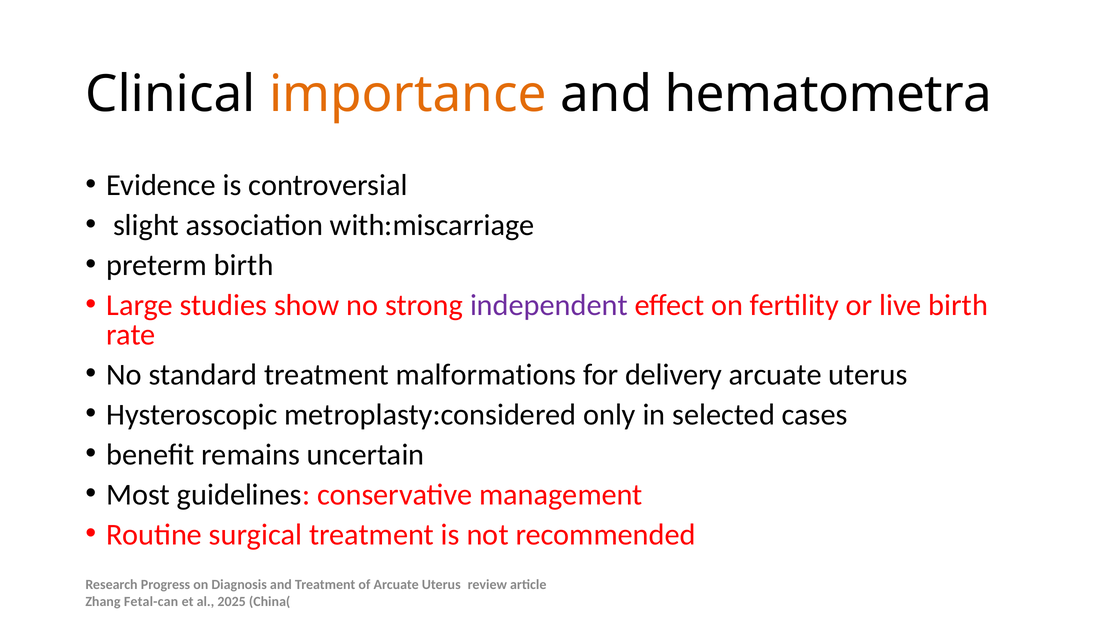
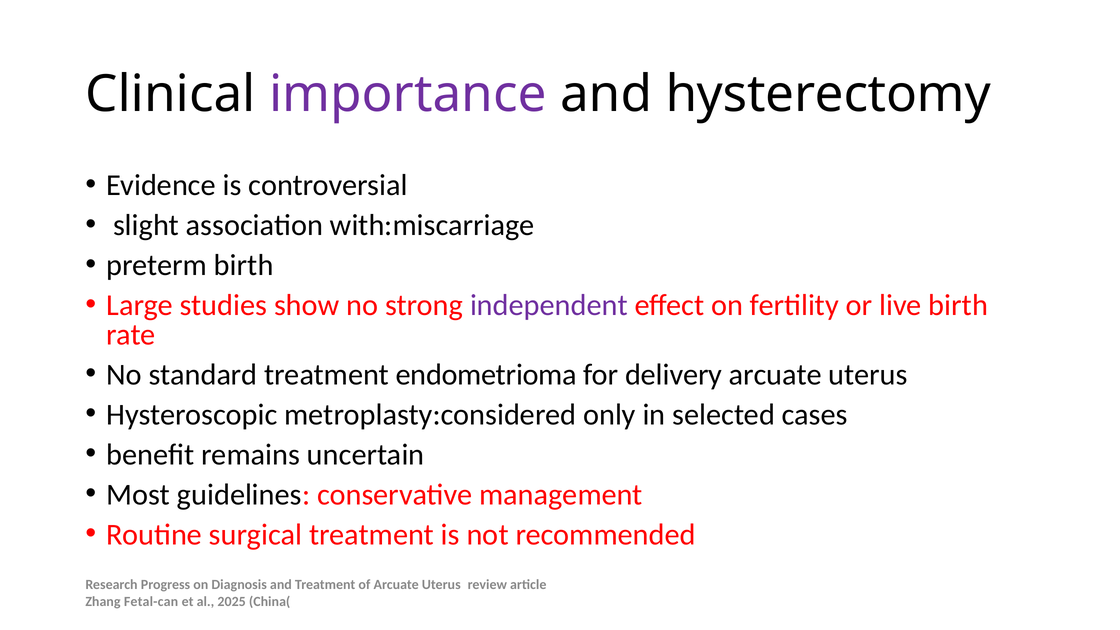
importance colour: orange -> purple (408, 94)
hematometra: hematometra -> hysterectomy (828, 94)
malformations: malformations -> endometrioma (486, 375)
